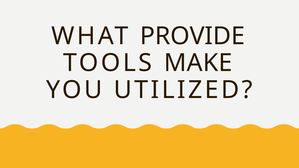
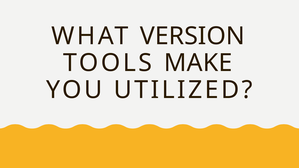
PROVIDE: PROVIDE -> VERSION (192, 36)
